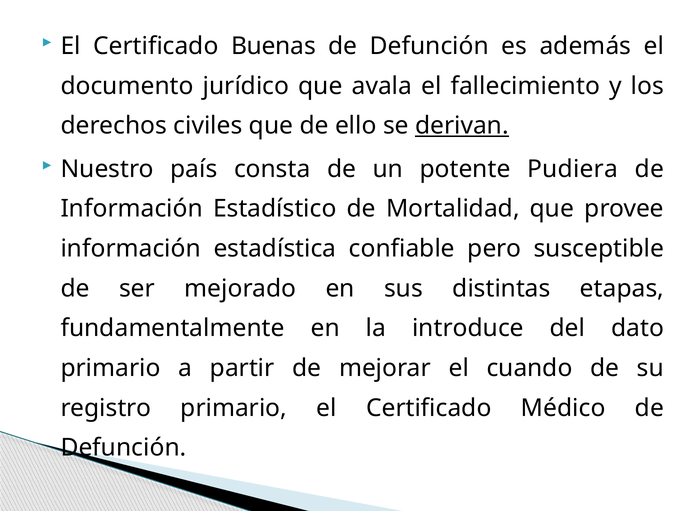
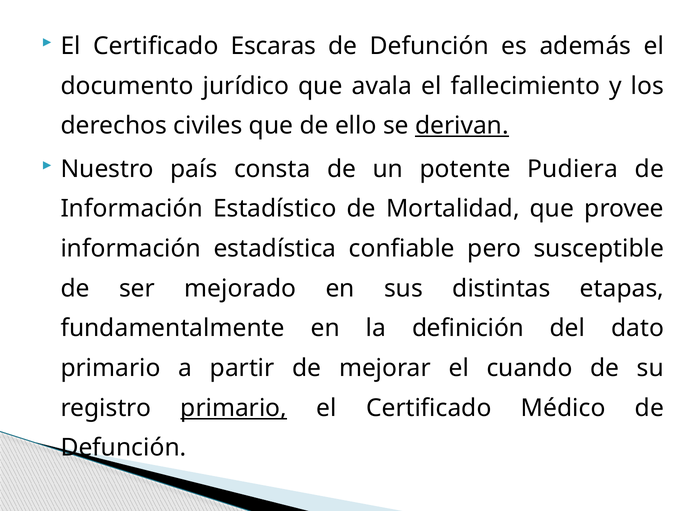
Buenas: Buenas -> Escaras (273, 46)
introduce: introduce -> definición (468, 329)
primario underline: none -> present (234, 408)
